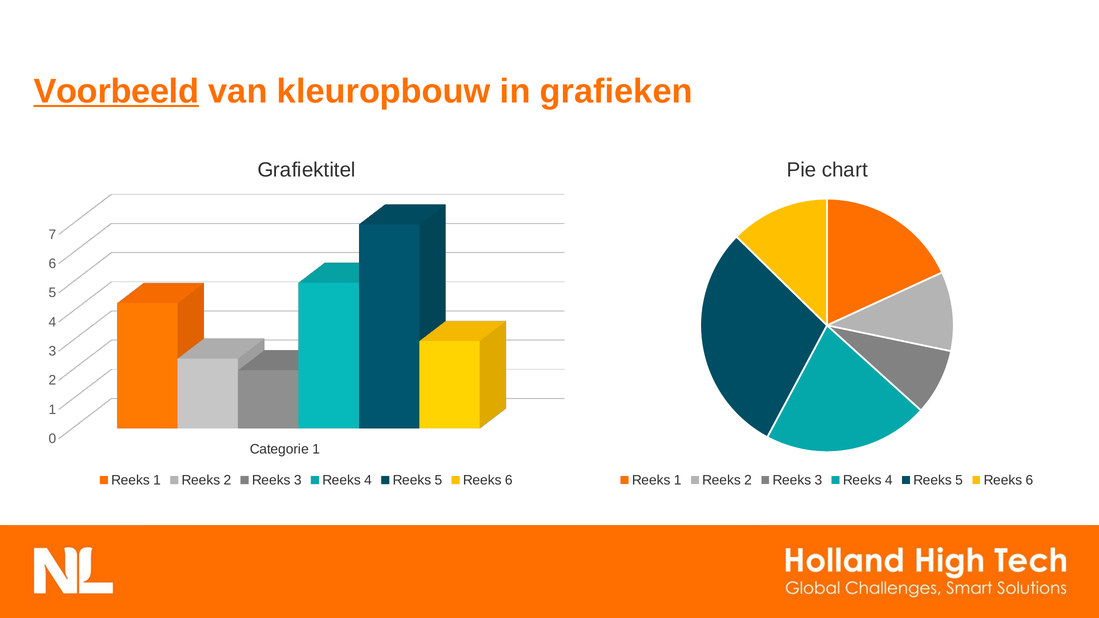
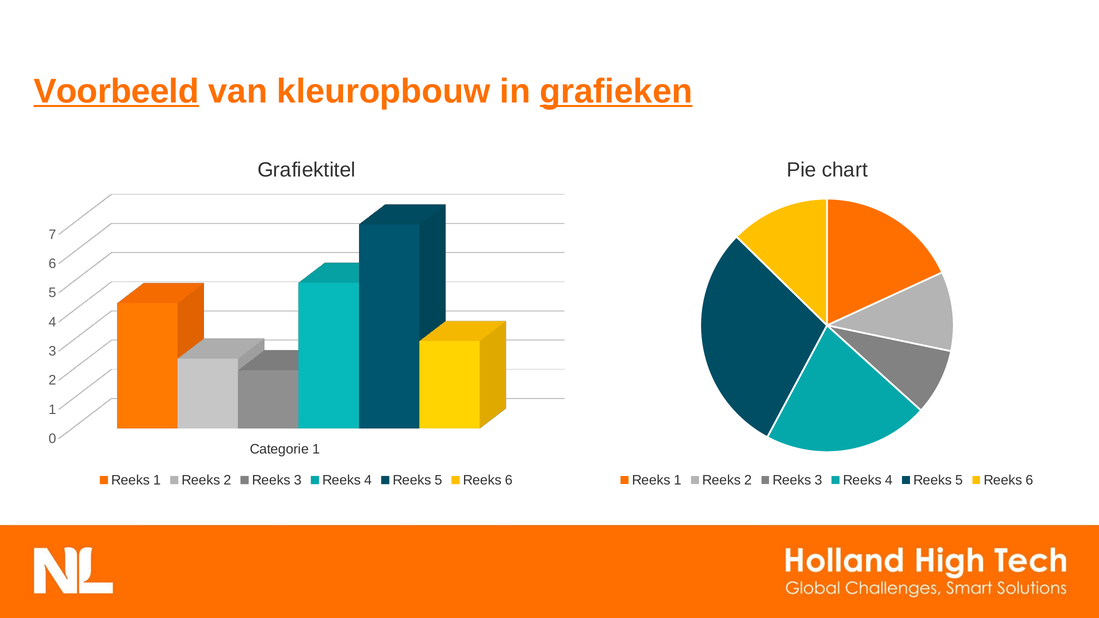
grafieken underline: none -> present (616, 91)
